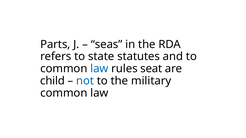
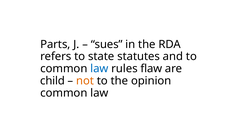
seas: seas -> sues (107, 44)
seat: seat -> flaw (151, 69)
not colour: blue -> orange (85, 81)
military: military -> opinion (151, 81)
